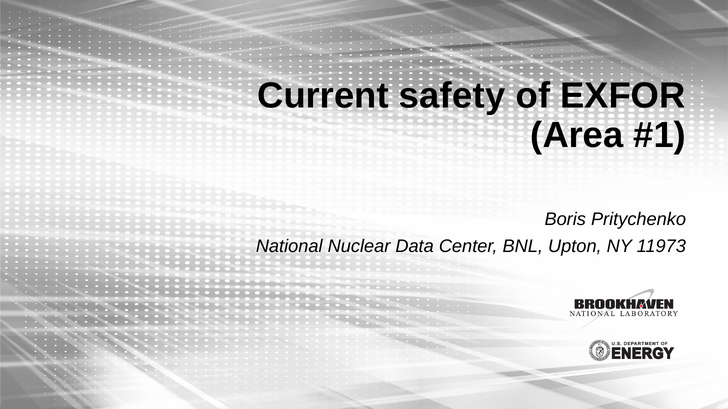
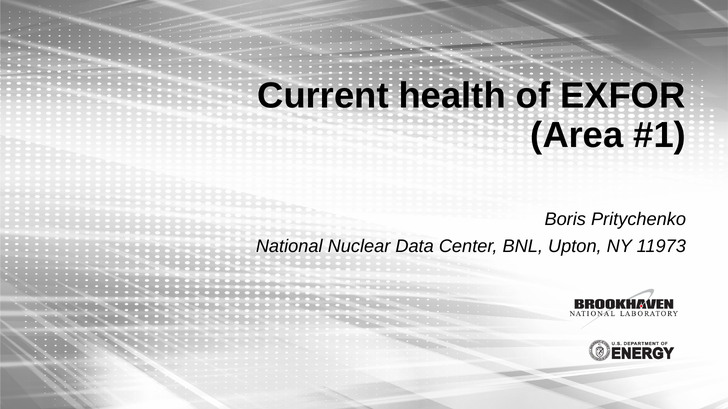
safety: safety -> health (452, 96)
